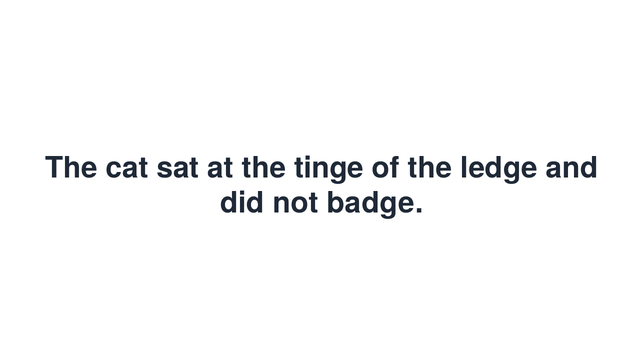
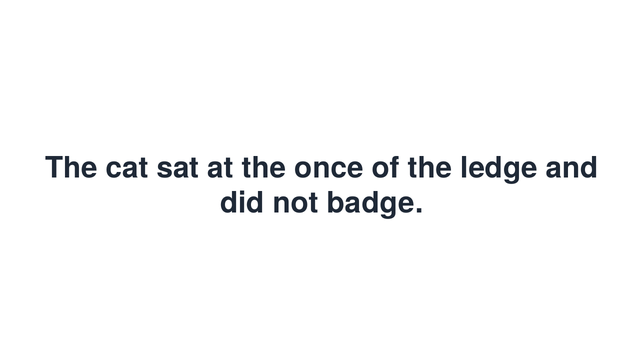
tinge: tinge -> once (329, 168)
